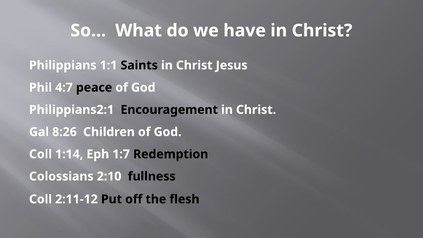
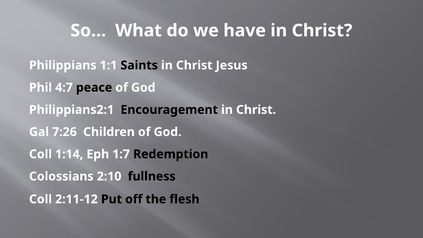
8:26: 8:26 -> 7:26 (64, 132)
